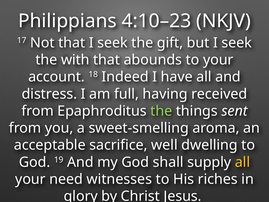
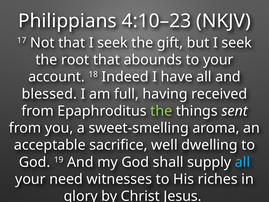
with: with -> root (75, 60)
distress: distress -> blessed (49, 94)
all colour: yellow -> light blue (242, 162)
